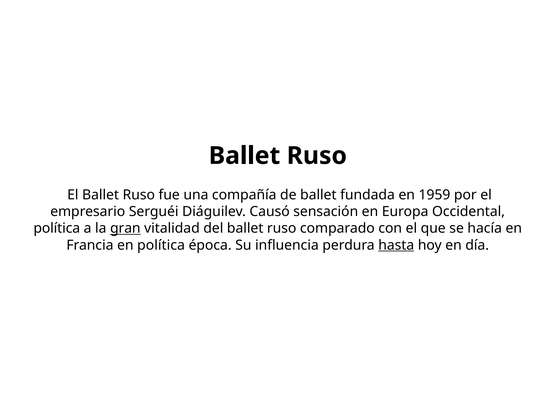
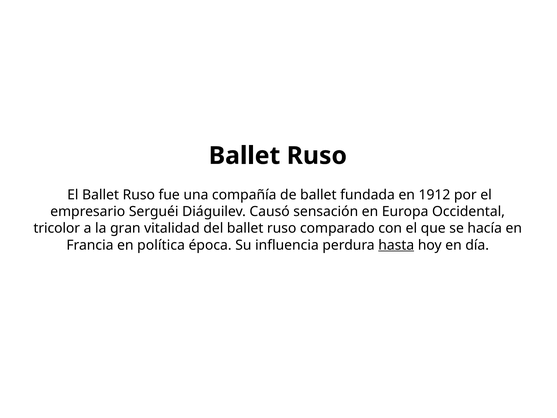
1959: 1959 -> 1912 (434, 195)
política: política -> tricolor (57, 228)
gran underline: present -> none (125, 228)
